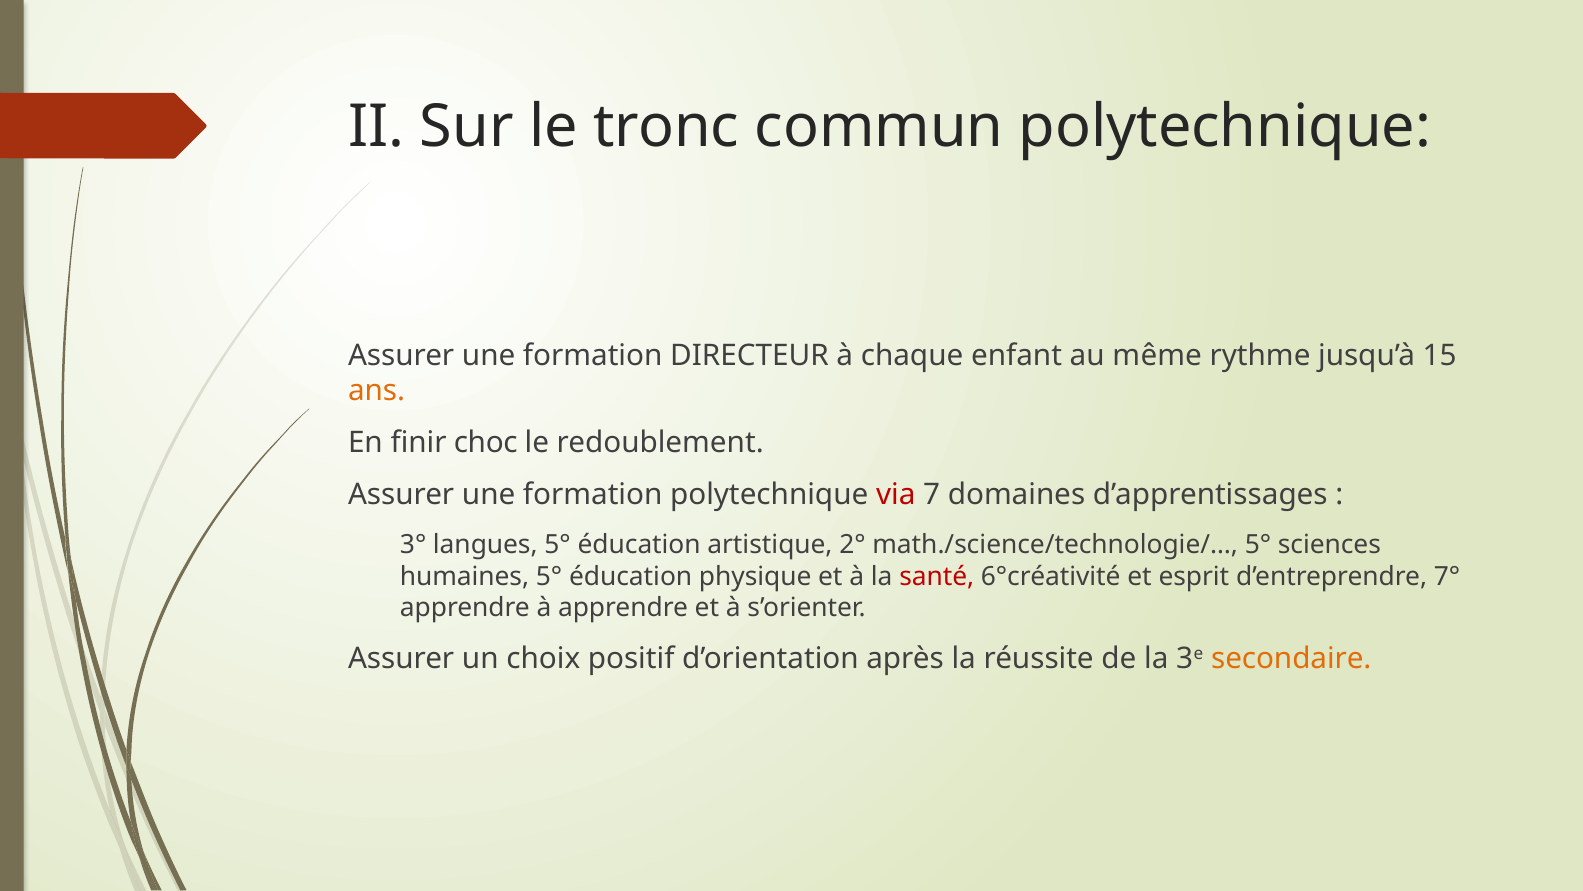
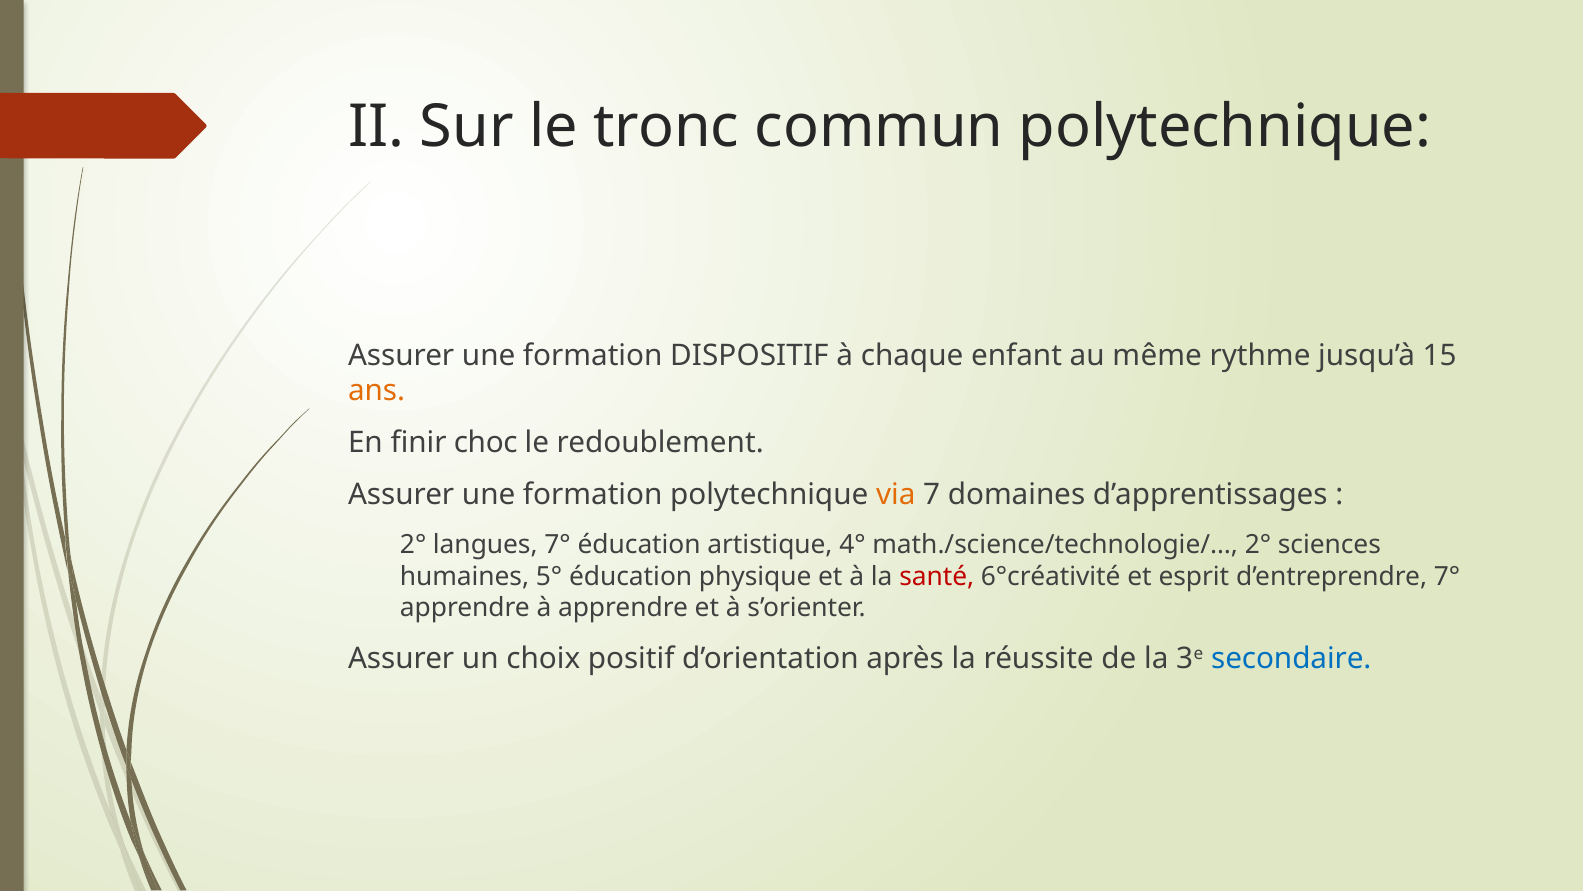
DIRECTEUR: DIRECTEUR -> DISPOSITIF (749, 355)
via colour: red -> orange (896, 495)
3°: 3° -> 2° (413, 545)
langues 5°: 5° -> 7° (558, 545)
2°: 2° -> 4° (852, 545)
math./science/technologie/… 5°: 5° -> 2° (1258, 545)
secondaire colour: orange -> blue (1291, 658)
